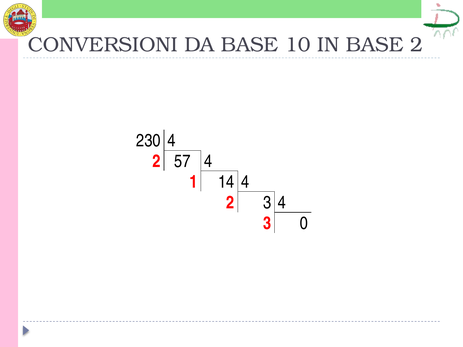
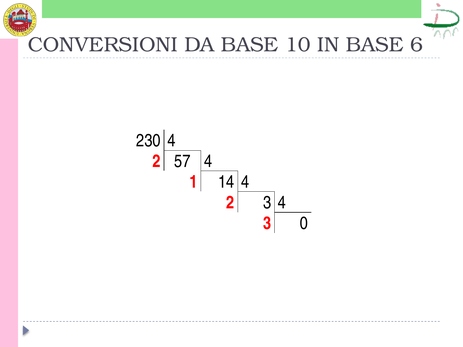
BASE 2: 2 -> 6 (417, 45)
